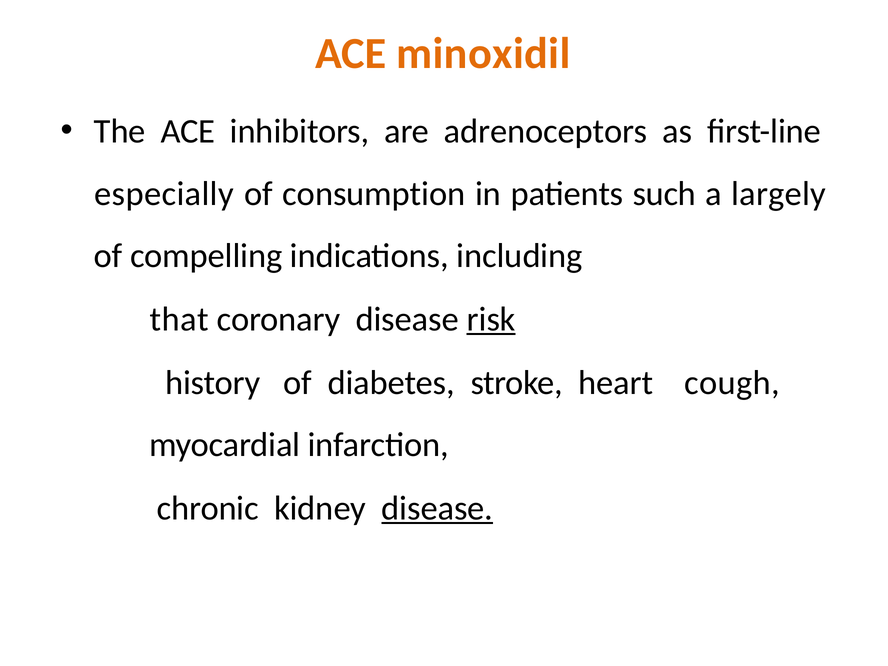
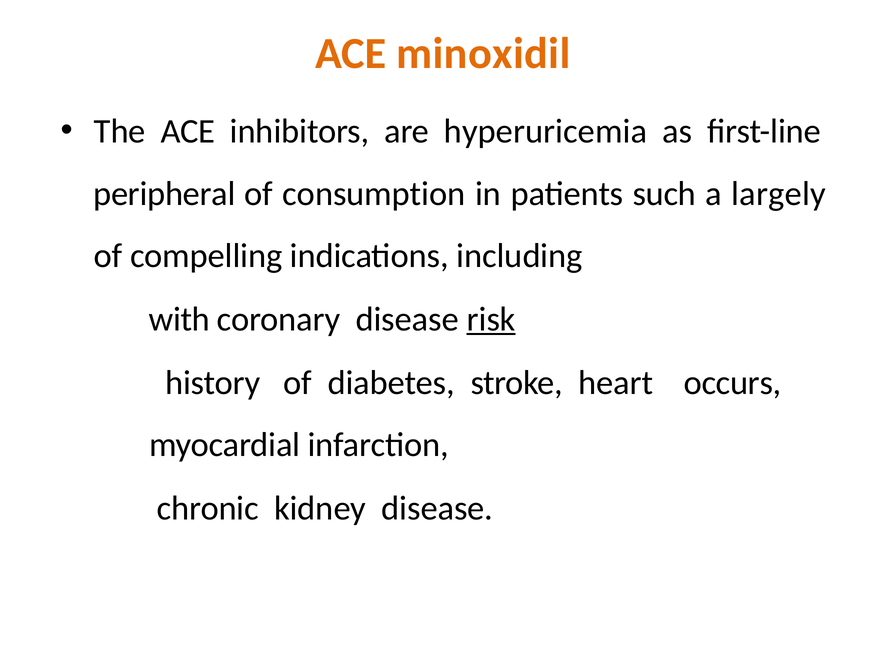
adrenoceptors: adrenoceptors -> hyperuricemia (546, 131)
especially: especially -> peripheral (164, 194)
that: that -> with (180, 319)
cough: cough -> occurs (733, 383)
disease underline: present -> none (437, 508)
